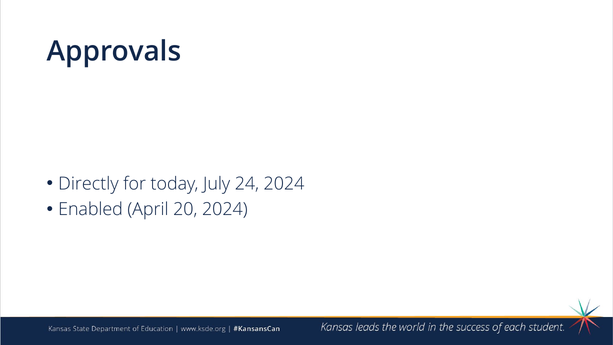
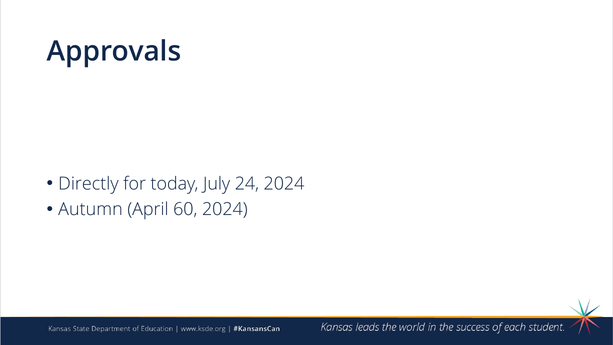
Enabled: Enabled -> Autumn (90, 209)
20: 20 -> 60 (185, 209)
